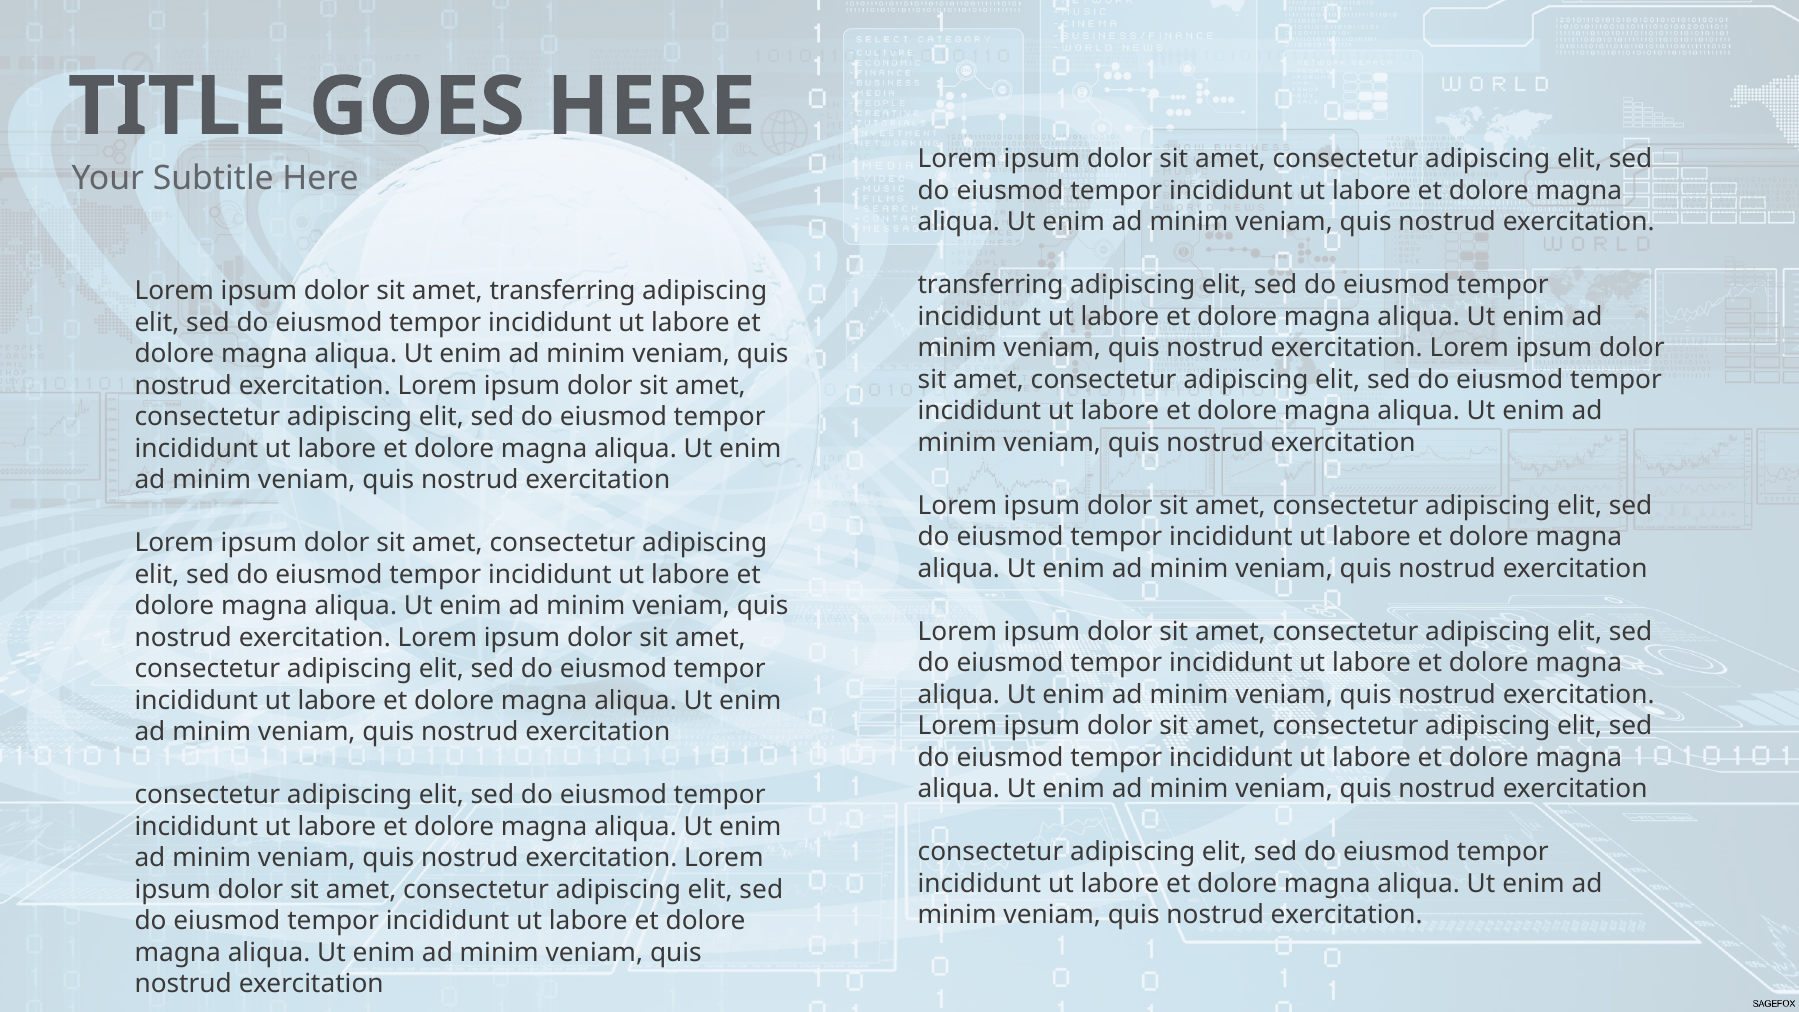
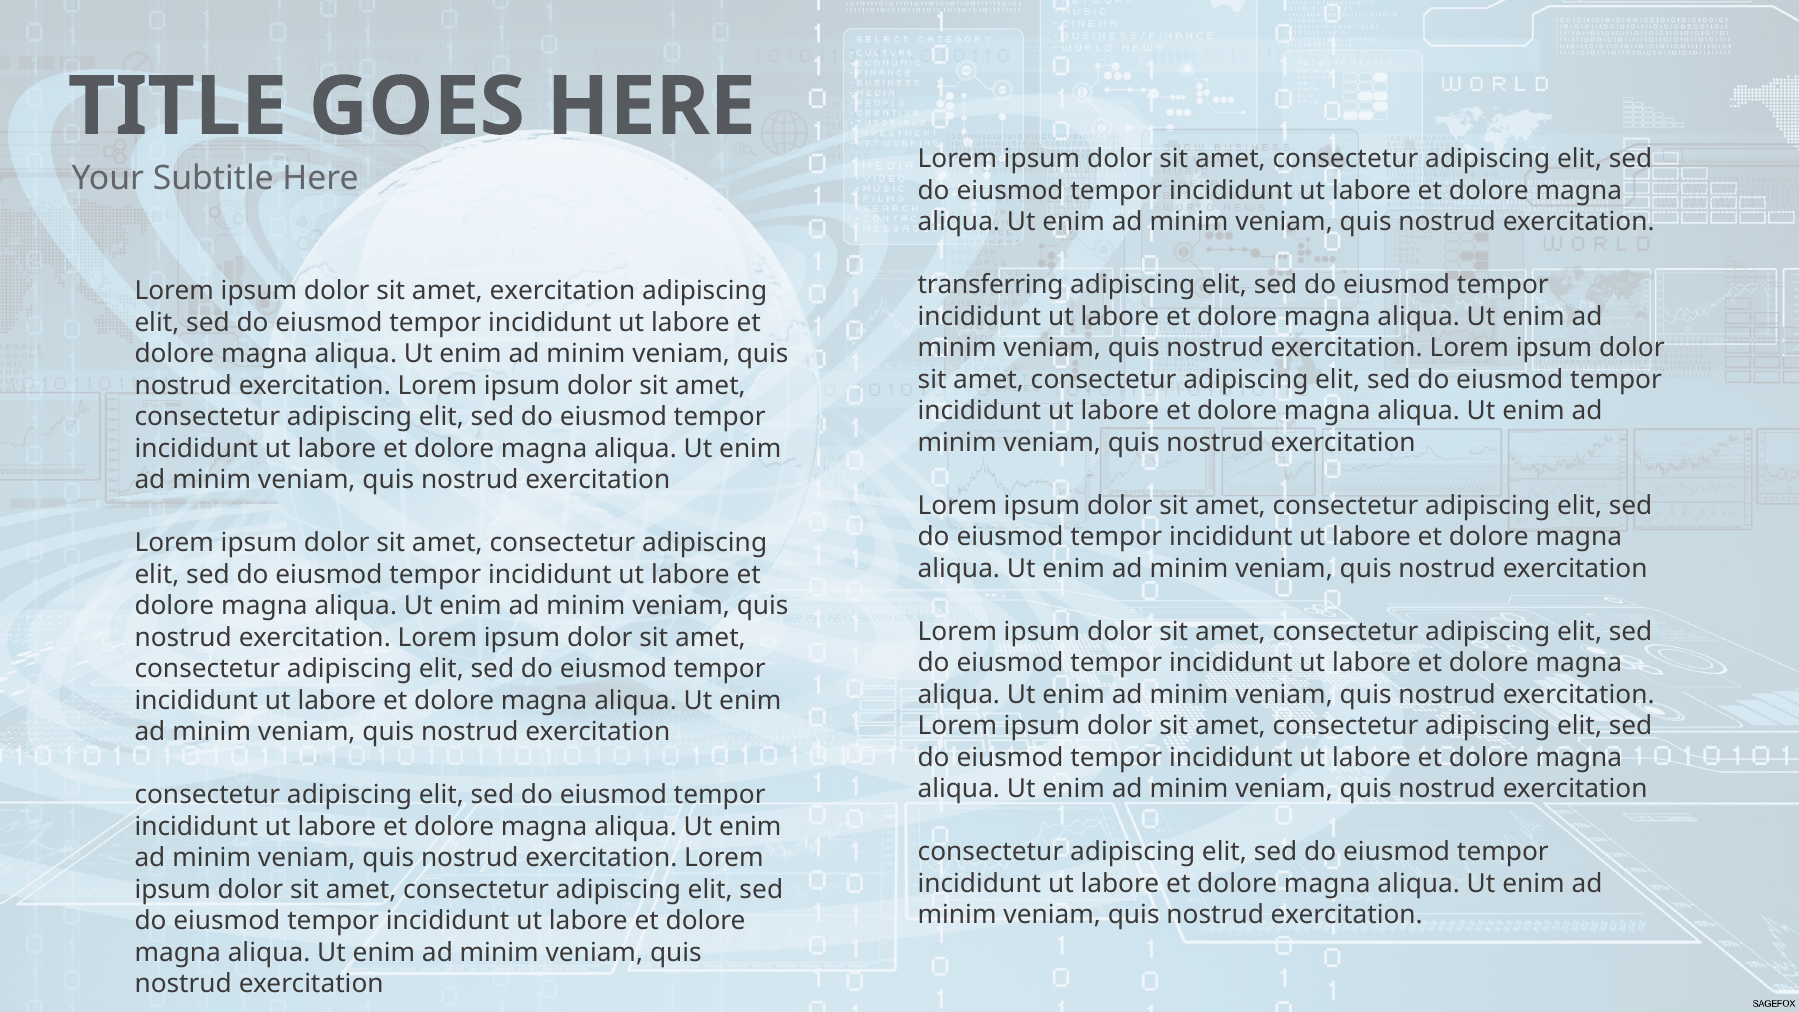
amet transferring: transferring -> exercitation (562, 291)
